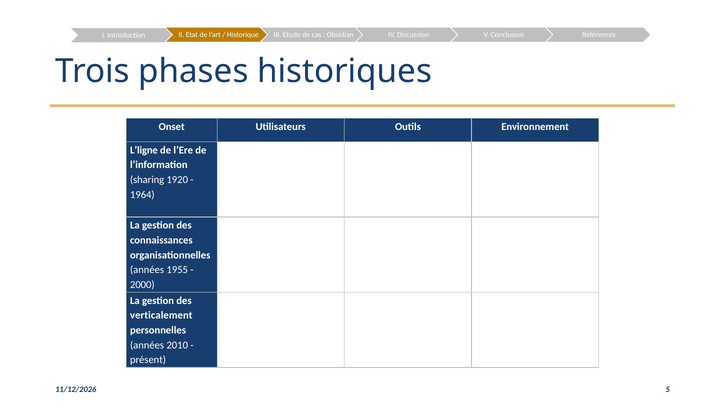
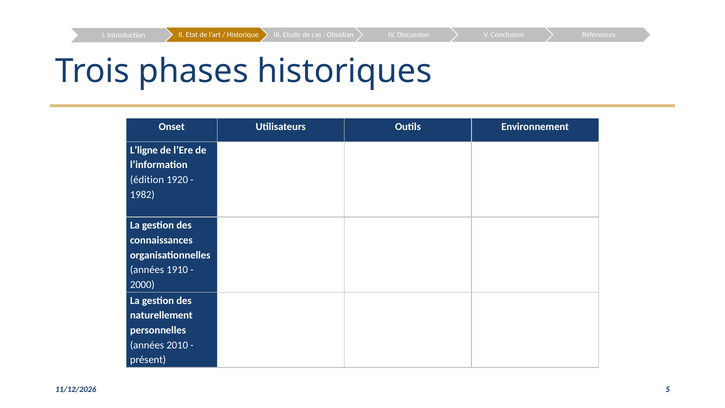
sharing: sharing -> édition (147, 180)
1964: 1964 -> 1982 (142, 194)
1955: 1955 -> 1910 (177, 270)
verticalement: verticalement -> naturellement (161, 315)
